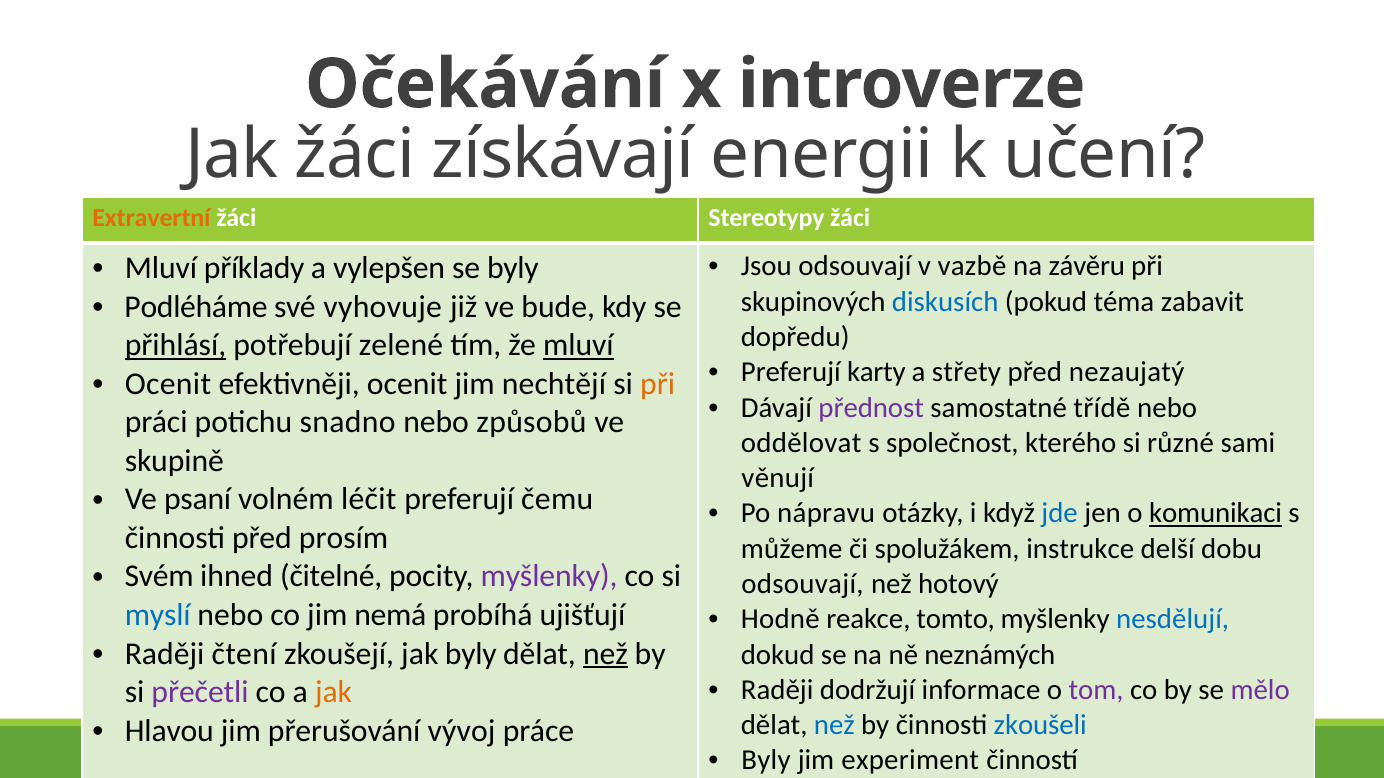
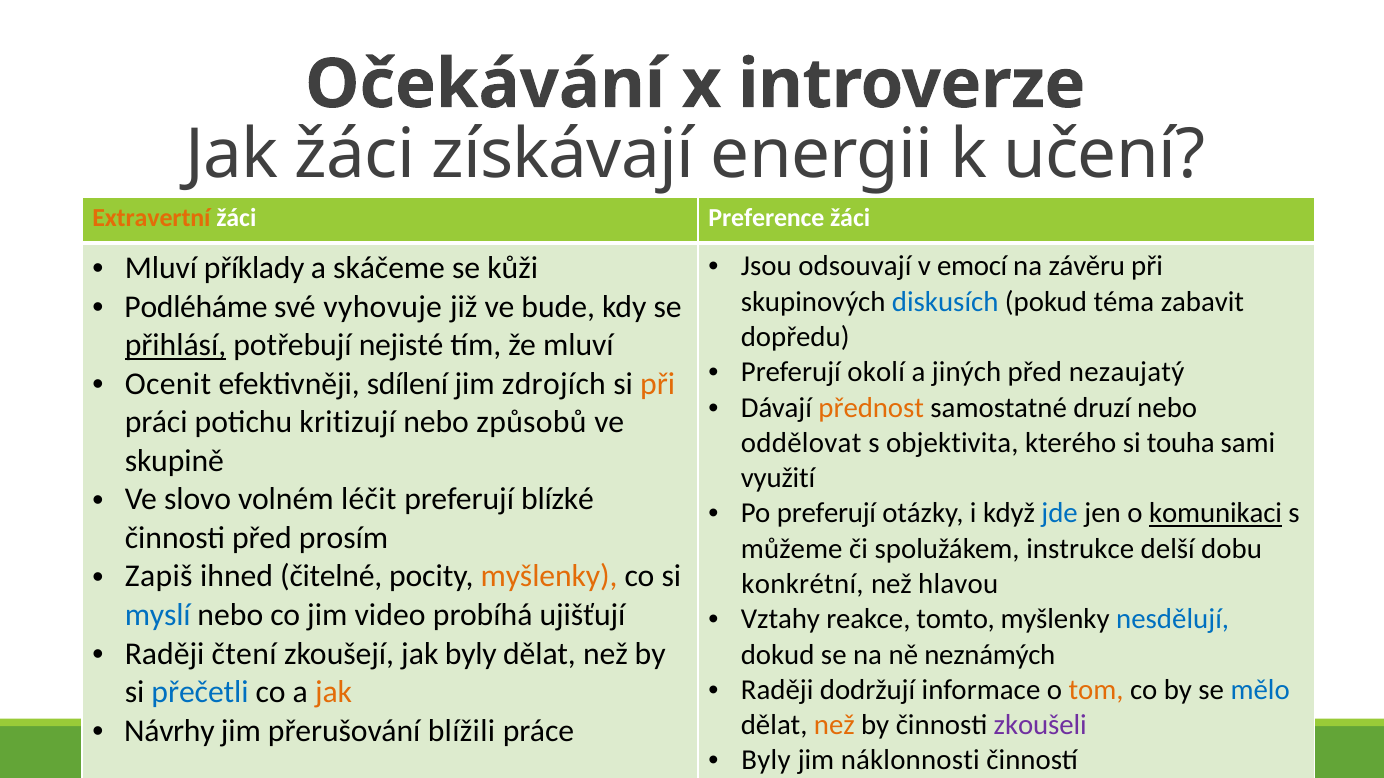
Stereotypy: Stereotypy -> Preference (766, 219)
vazbě: vazbě -> emocí (972, 267)
vylepšen: vylepšen -> skáčeme (389, 268)
se byly: byly -> kůži (513, 268)
zelené: zelené -> nejisté (401, 345)
mluví underline: present -> none (578, 345)
karty: karty -> okolí (876, 372)
střety: střety -> jiných (967, 372)
efektivněji ocenit: ocenit -> sdílení (407, 384)
nechtějí: nechtějí -> zdrojích (554, 384)
přednost colour: purple -> orange (871, 408)
třídě: třídě -> druzí (1102, 408)
snadno: snadno -> kritizují (348, 423)
společnost: společnost -> objektivita (952, 443)
různé: různé -> touha (1181, 443)
věnují: věnují -> využití (778, 478)
psaní: psaní -> slovo (198, 500)
čemu: čemu -> blízké (558, 500)
Po nápravu: nápravu -> preferují (826, 514)
Svém: Svém -> Zapiš (159, 577)
myšlenky colour: purple -> orange (549, 577)
odsouvají: odsouvají -> konkrétní (803, 584)
hotový: hotový -> hlavou (958, 584)
nemá: nemá -> video (390, 615)
Hodně: Hodně -> Vztahy (780, 620)
než underline: present -> none (605, 654)
tom colour: purple -> orange (1096, 690)
mělo colour: purple -> blue (1260, 690)
přečetli colour: purple -> blue (200, 693)
než colour: blue -> orange (834, 726)
zkoušeli colour: blue -> purple (1040, 726)
Hlavou: Hlavou -> Návrhy (169, 731)
vývoj: vývoj -> blížili (461, 731)
experiment: experiment -> náklonnosti (910, 761)
